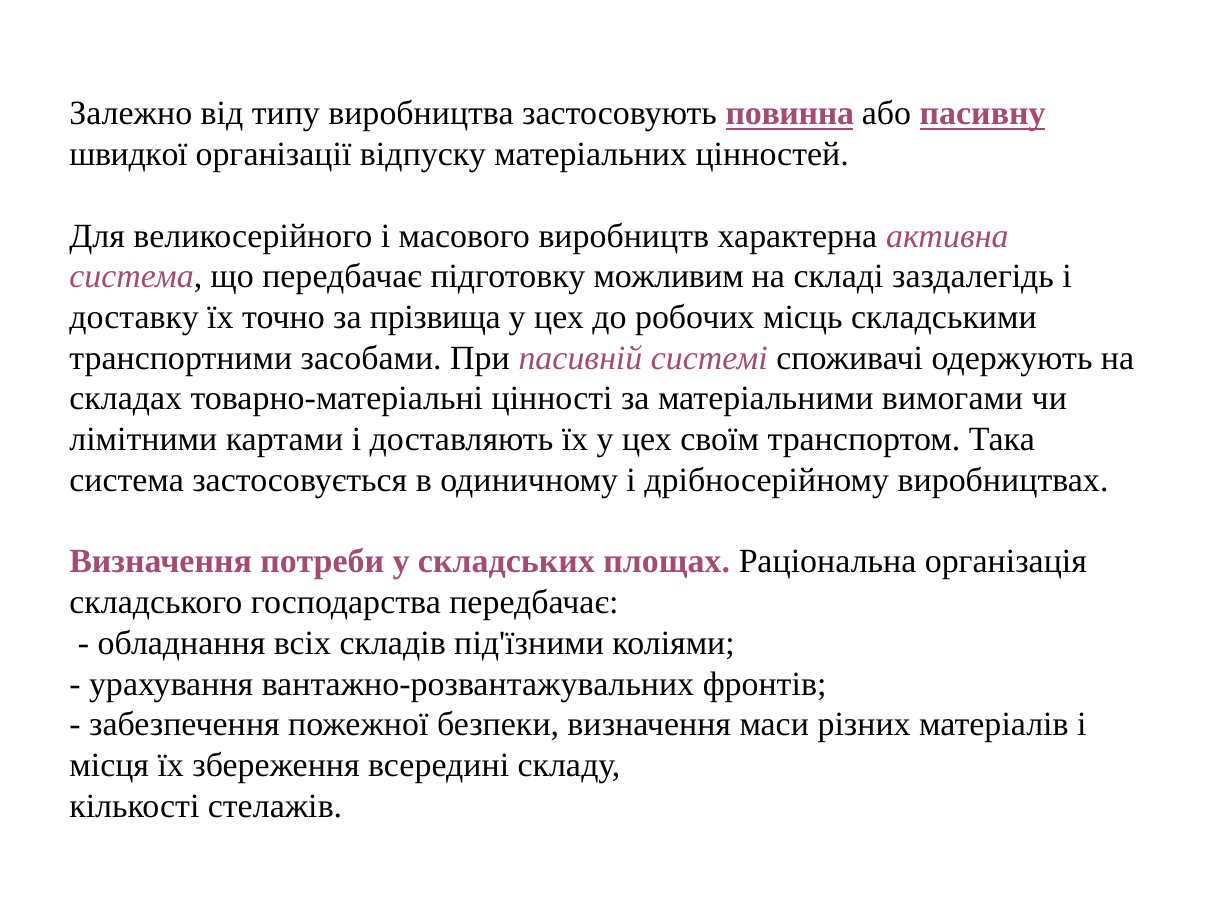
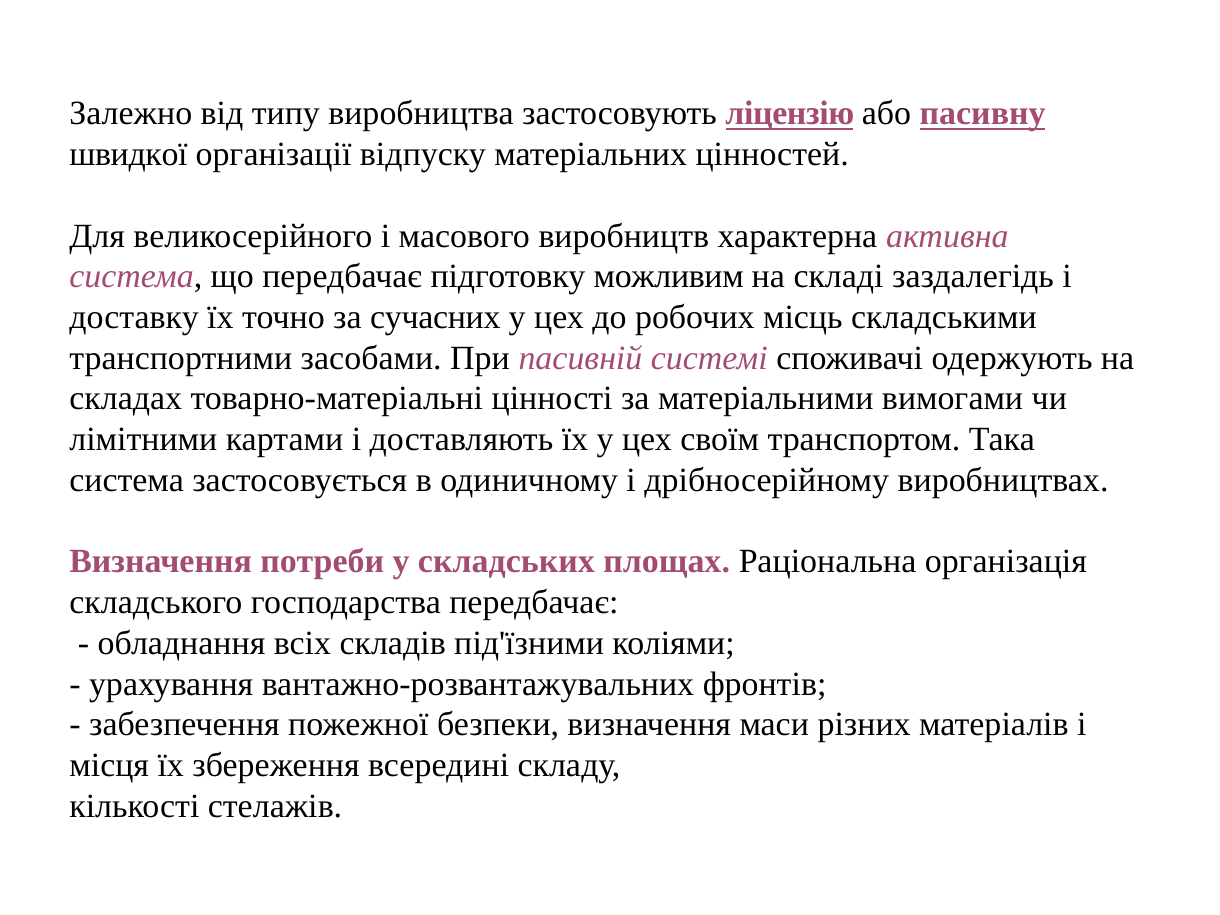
повинна: повинна -> ліцензію (790, 114)
прізвища: прізвища -> сучасних (435, 317)
